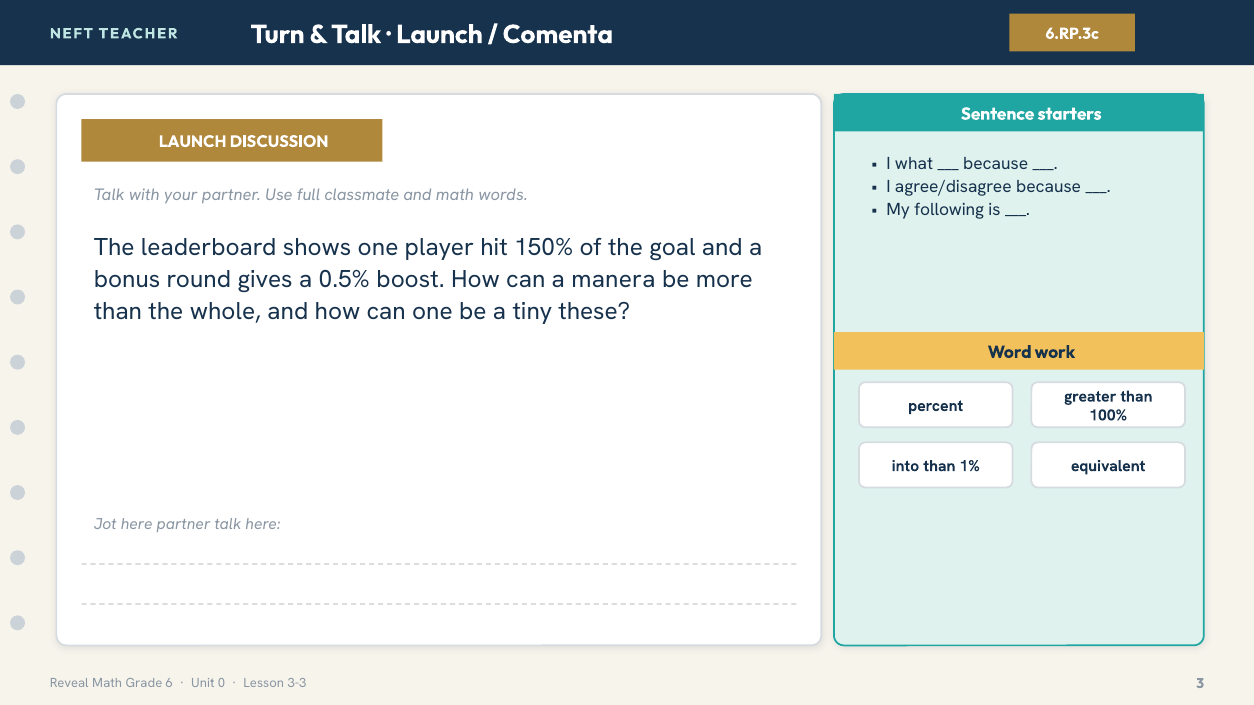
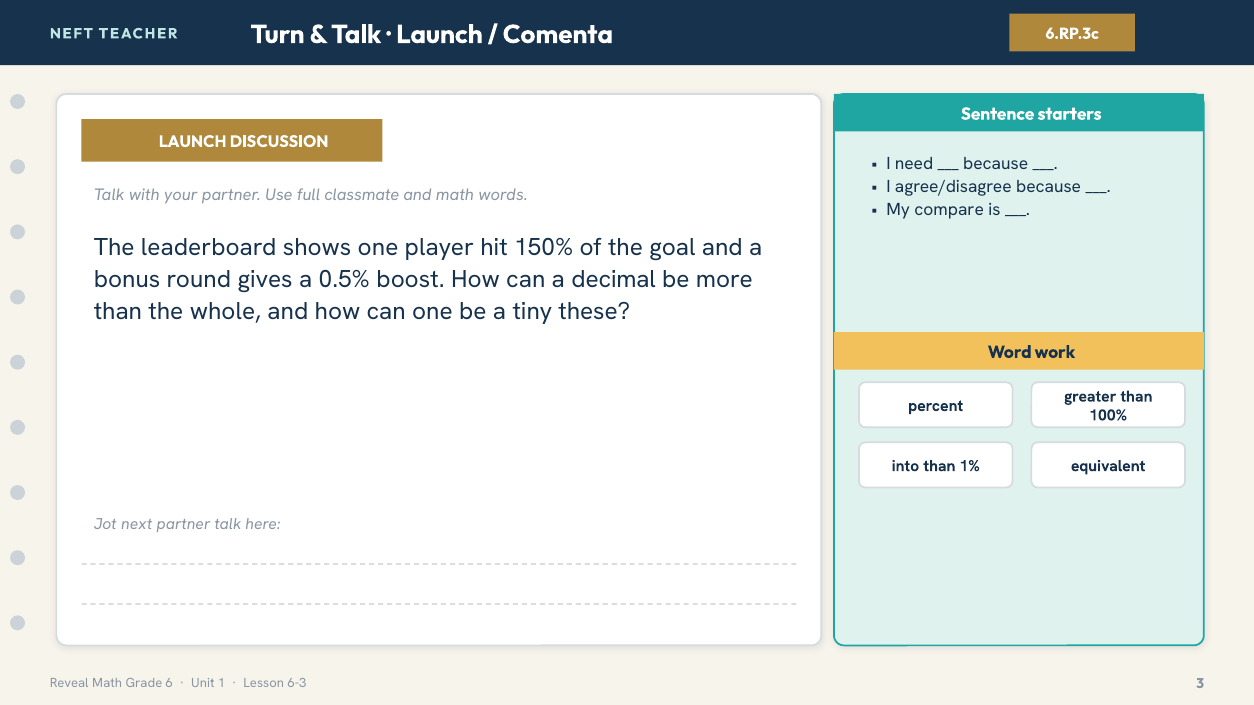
what: what -> need (914, 164)
following: following -> compare (949, 210)
manera: manera -> decimal (614, 280)
Jot here: here -> next (137, 525)
0: 0 -> 1 (222, 684)
3-3: 3-3 -> 6-3 (297, 684)
